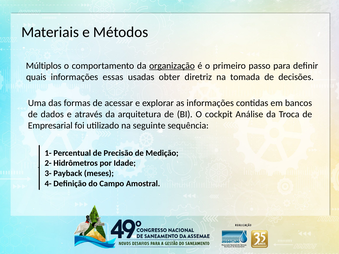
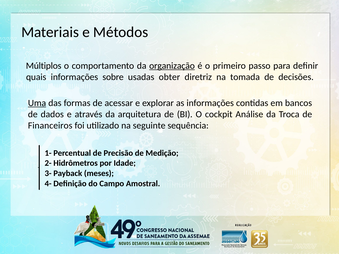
essas: essas -> sobre (113, 77)
Uma underline: none -> present (37, 103)
Empresarial: Empresarial -> Financeiros (50, 126)
